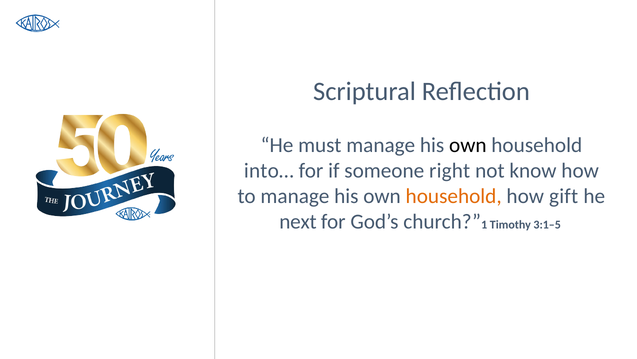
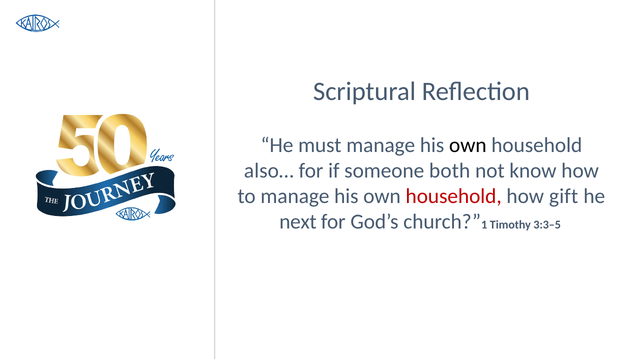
into…: into… -> also… (269, 170)
right: right -> both (450, 170)
household colour: orange -> red (454, 196)
3:1–5: 3:1–5 -> 3:3–5 (547, 224)
